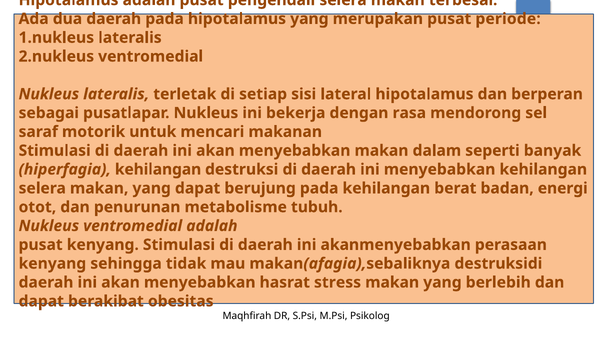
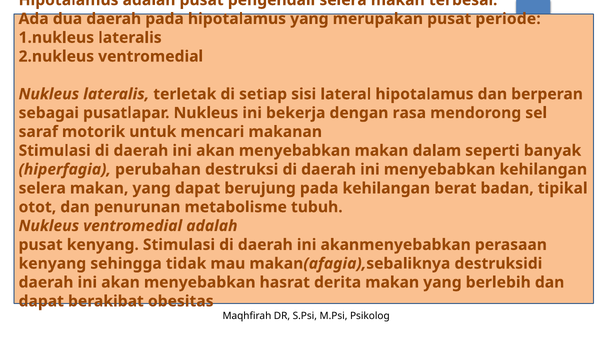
hiperfagia kehilangan: kehilangan -> perubahan (158, 170)
energi: energi -> tipikal (563, 188)
stress: stress -> derita (338, 283)
